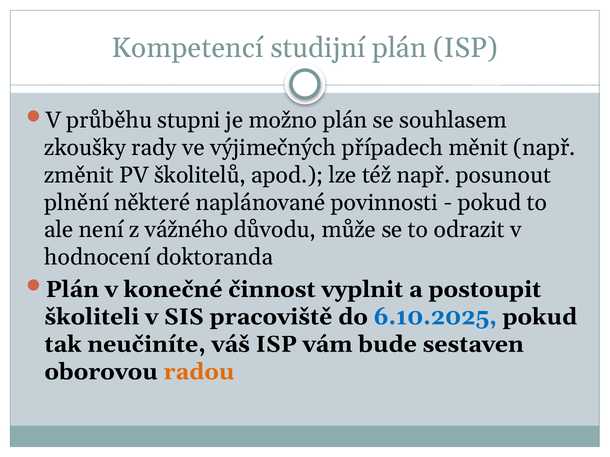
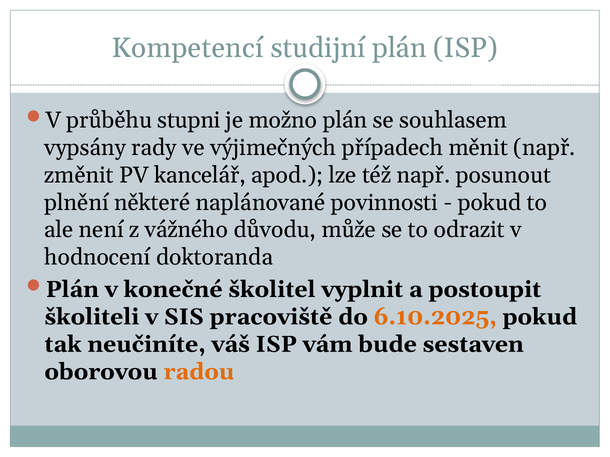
zkoušky: zkoušky -> vypsány (85, 148)
školitelů: školitelů -> kancelář (200, 175)
činnost: činnost -> školitel (272, 290)
6.10.2025 colour: blue -> orange (435, 317)
